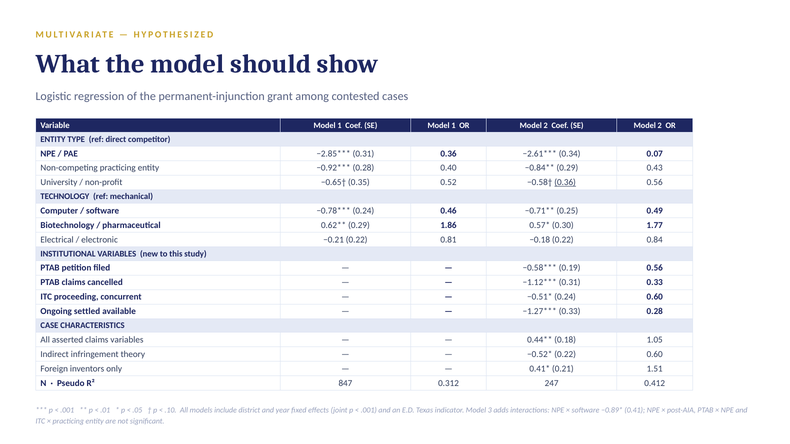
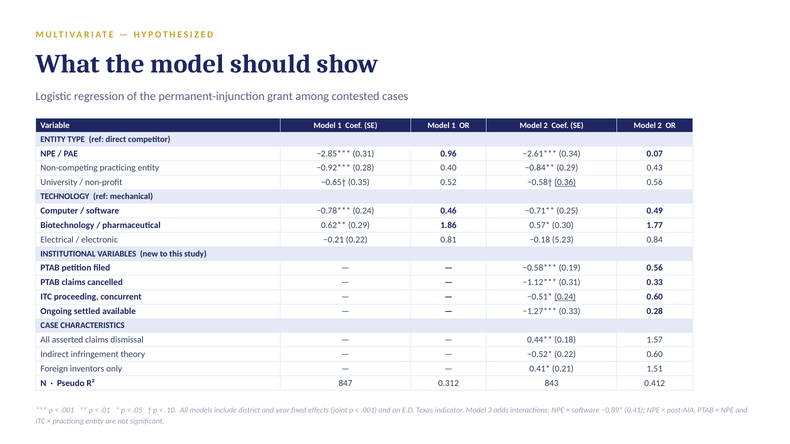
0.31 0.36: 0.36 -> 0.96 (448, 154)
−0.18 0.22: 0.22 -> 5.23 (563, 240)
0.24 underline: none -> present (565, 297)
claims variables: variables -> dismissal (127, 340)
1.05: 1.05 -> 1.57 (655, 340)
247: 247 -> 843 (552, 383)
